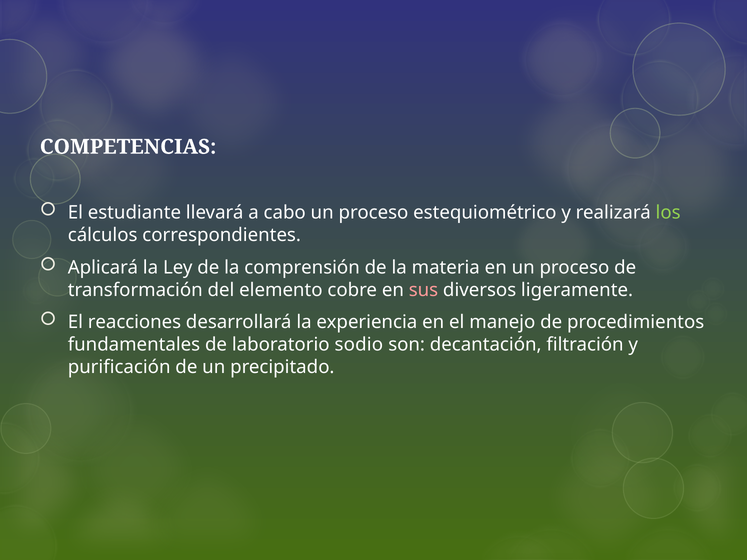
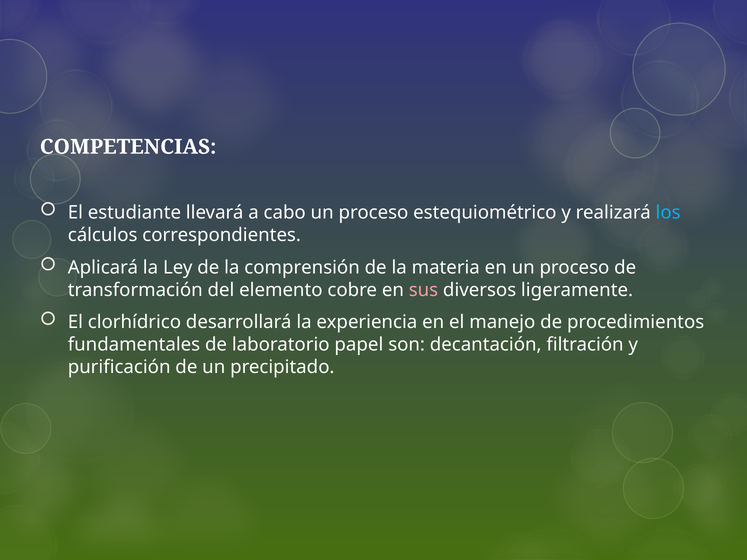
los colour: light green -> light blue (668, 213)
reacciones: reacciones -> clorhídrico (134, 322)
sodio: sodio -> papel (359, 345)
